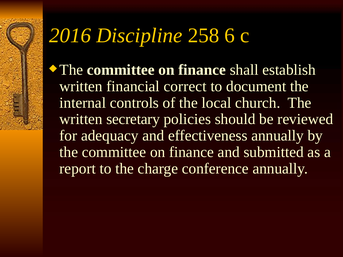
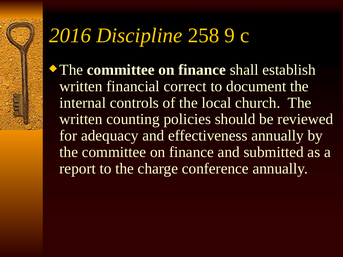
6: 6 -> 9 (230, 36)
secretary: secretary -> counting (133, 119)
